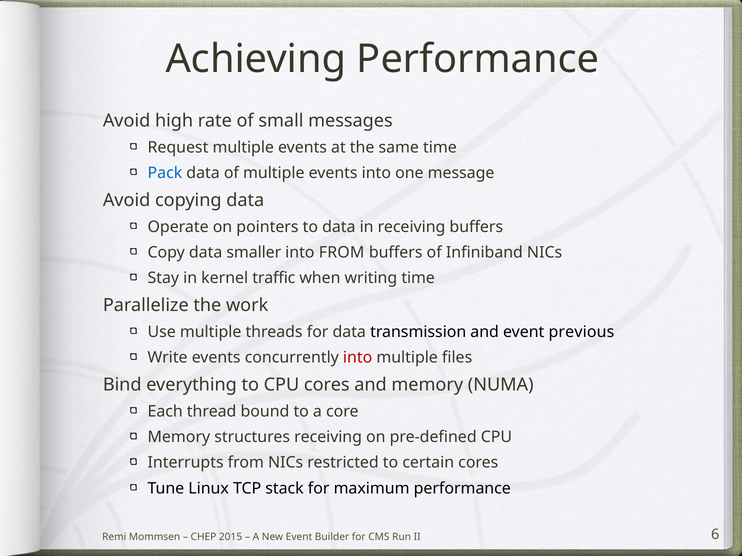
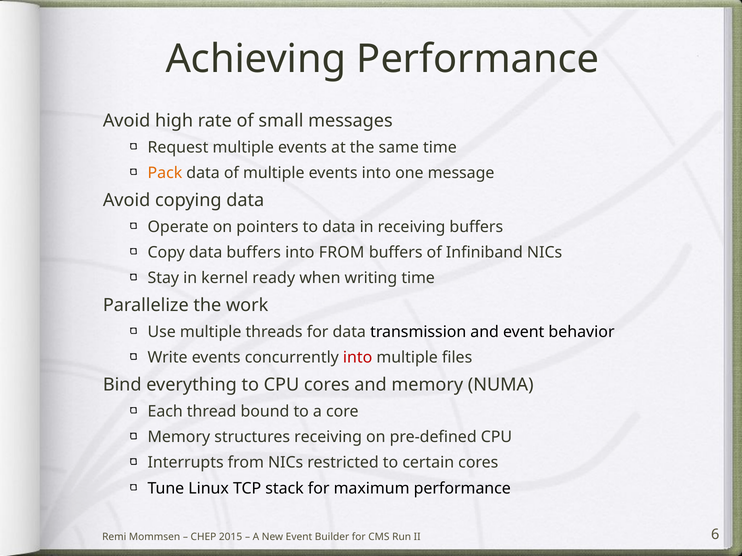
Pack colour: blue -> orange (165, 173)
data smaller: smaller -> buffers (254, 253)
traffic: traffic -> ready (274, 278)
previous: previous -> behavior (582, 332)
